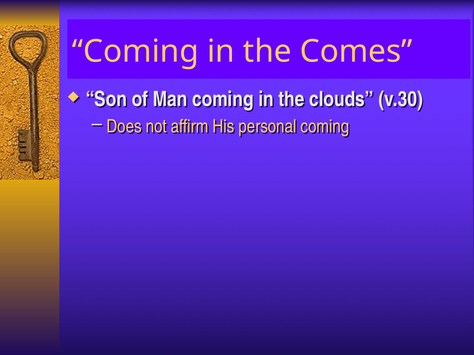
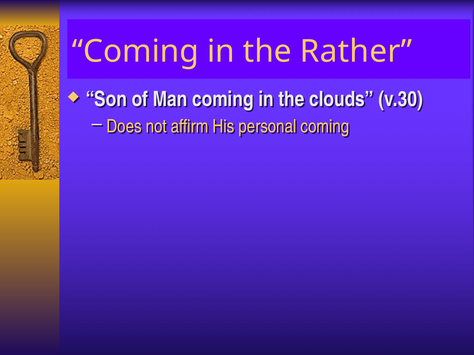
Comes: Comes -> Rather (356, 52)
